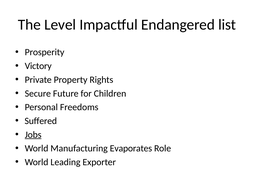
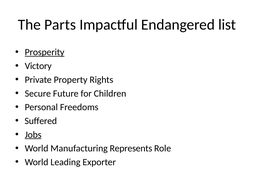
Level: Level -> Parts (60, 25)
Prosperity underline: none -> present (45, 52)
Evaporates: Evaporates -> Represents (131, 148)
